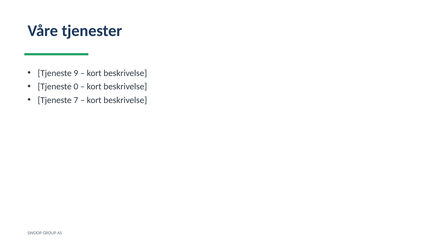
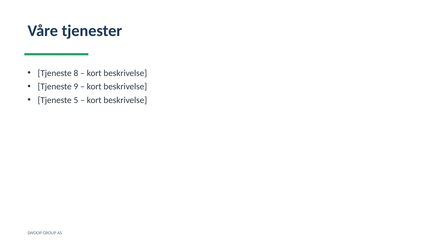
9: 9 -> 8 (76, 73)
0: 0 -> 9 (76, 87)
7: 7 -> 5 (76, 100)
